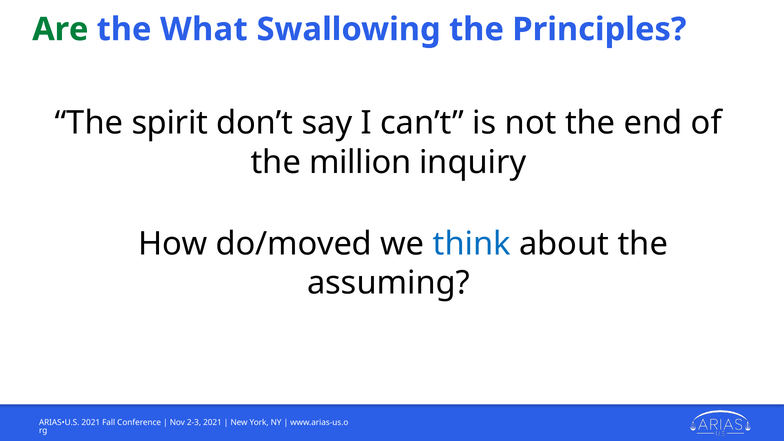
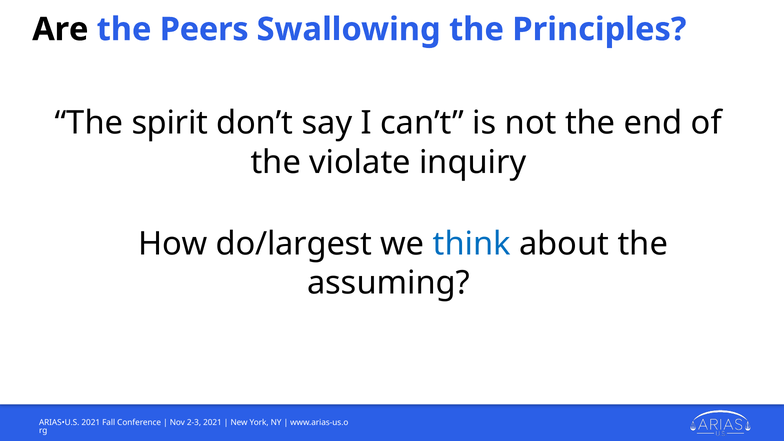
Are colour: green -> black (60, 29)
What: What -> Peers (204, 29)
million: million -> violate (360, 162)
do/moved: do/moved -> do/largest (294, 244)
